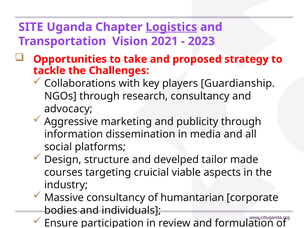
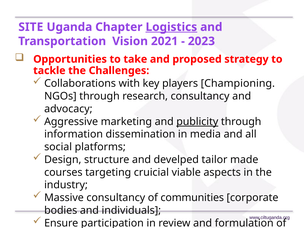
Guardianship: Guardianship -> Championing (238, 84)
publicity underline: none -> present (197, 122)
humantarian: humantarian -> communities (192, 198)
